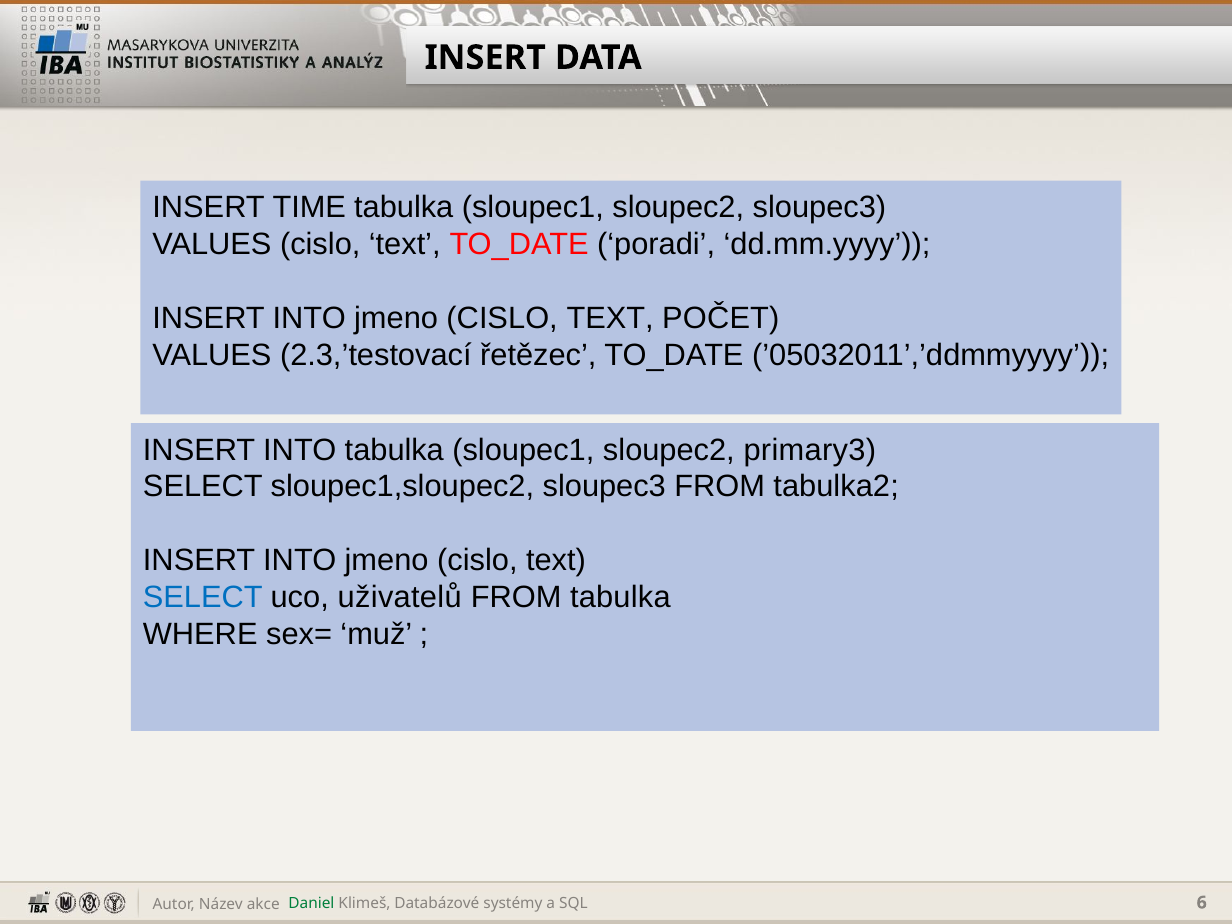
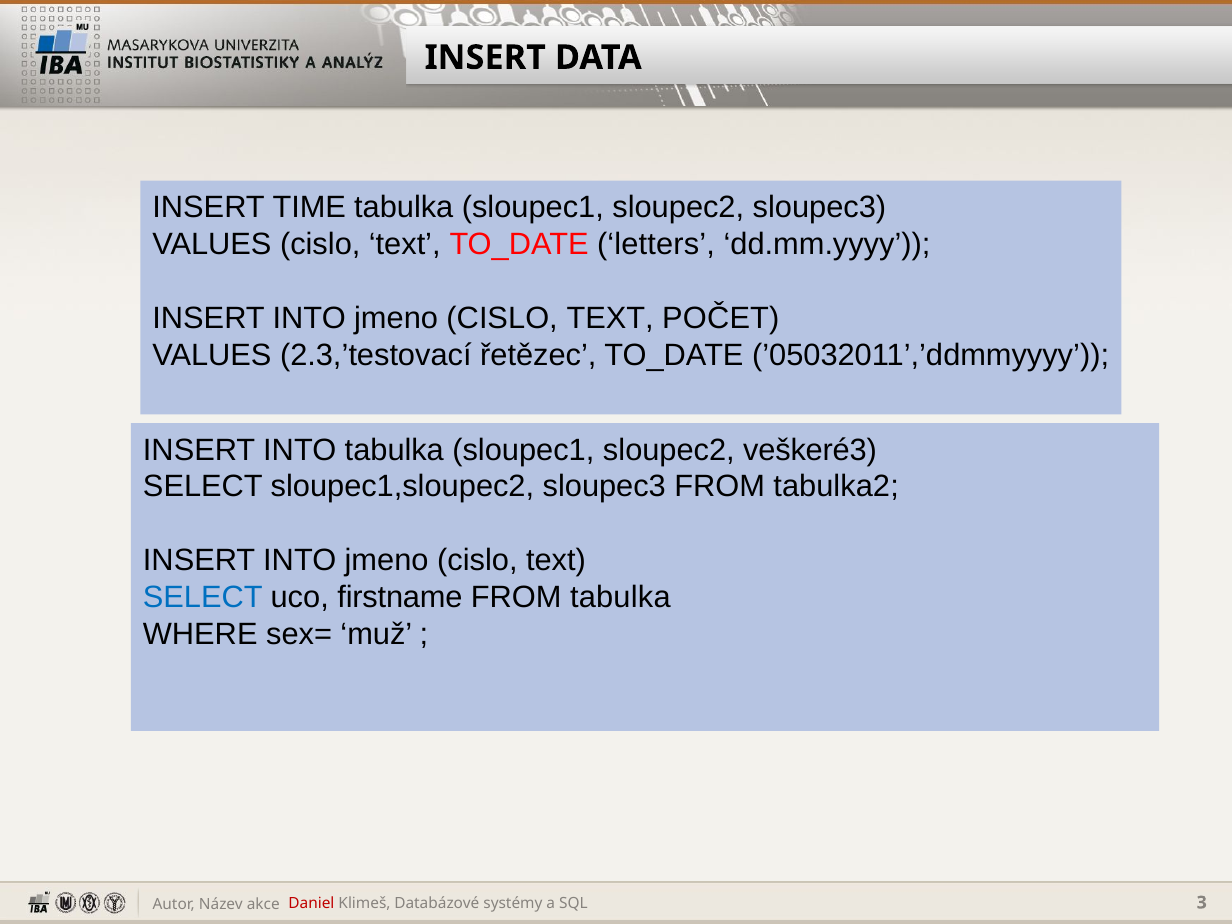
poradi: poradi -> letters (656, 244)
primary3: primary3 -> veškeré3 (810, 450)
uživatelů: uživatelů -> firstname (400, 598)
Daniel colour: green -> red (311, 903)
6: 6 -> 3 (1202, 903)
